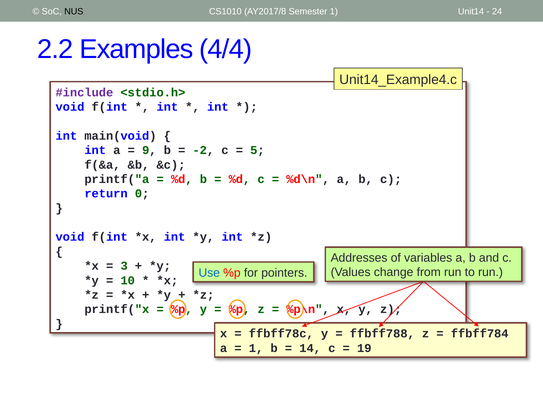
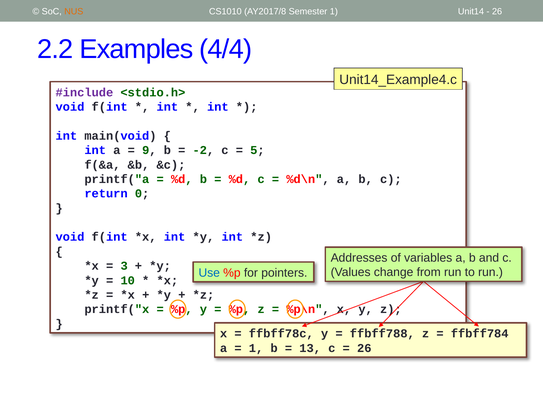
NUS colour: black -> orange (74, 11)
24: 24 -> 26 (497, 11)
14: 14 -> 13 (310, 348)
19: 19 -> 26 (364, 348)
